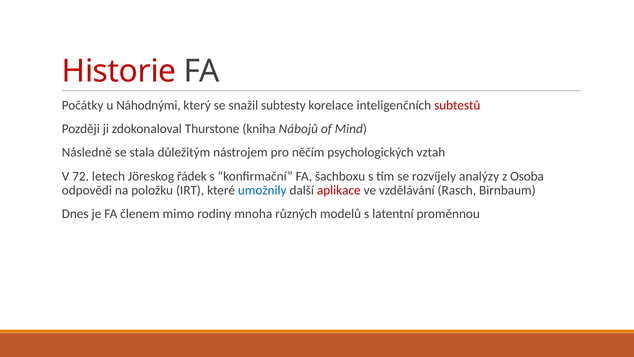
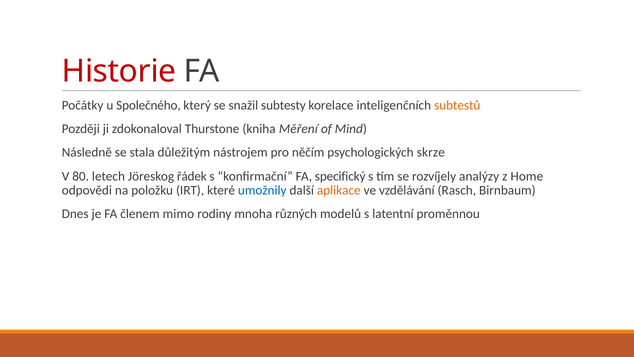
Náhodnými: Náhodnými -> Společného (148, 105)
subtestů colour: red -> orange (457, 105)
Nábojů: Nábojů -> Měření (298, 129)
vztah: vztah -> skrze (431, 152)
72: 72 -> 80 (81, 176)
šachboxu: šachboxu -> specifický (340, 176)
Osoba: Osoba -> Home (527, 176)
aplikace colour: red -> orange (339, 190)
